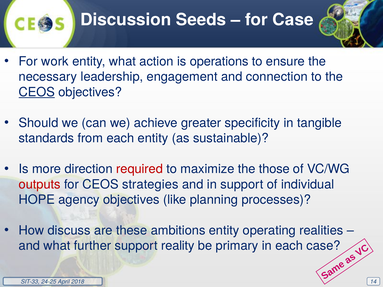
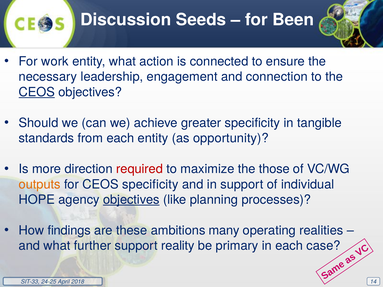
for Case: Case -> Been (293, 20)
operations: operations -> connected (219, 62)
sustainable: sustainable -> opportunity (231, 138)
outputs colour: red -> orange (40, 184)
CEOS strategies: strategies -> specificity (150, 184)
objectives underline: none -> present (131, 200)
discuss: discuss -> findings (69, 231)
ambitions entity: entity -> many (224, 231)
